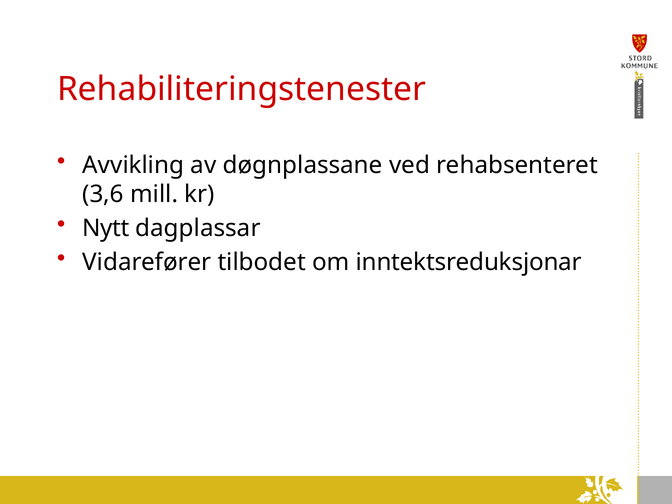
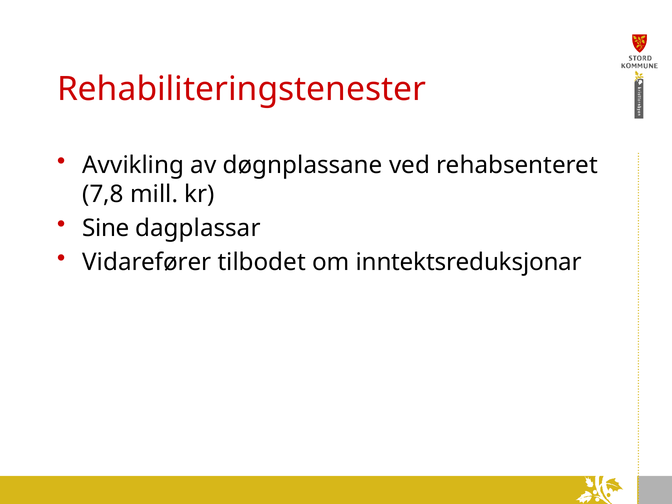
3,6: 3,6 -> 7,8 (103, 194)
Nytt: Nytt -> Sine (106, 228)
